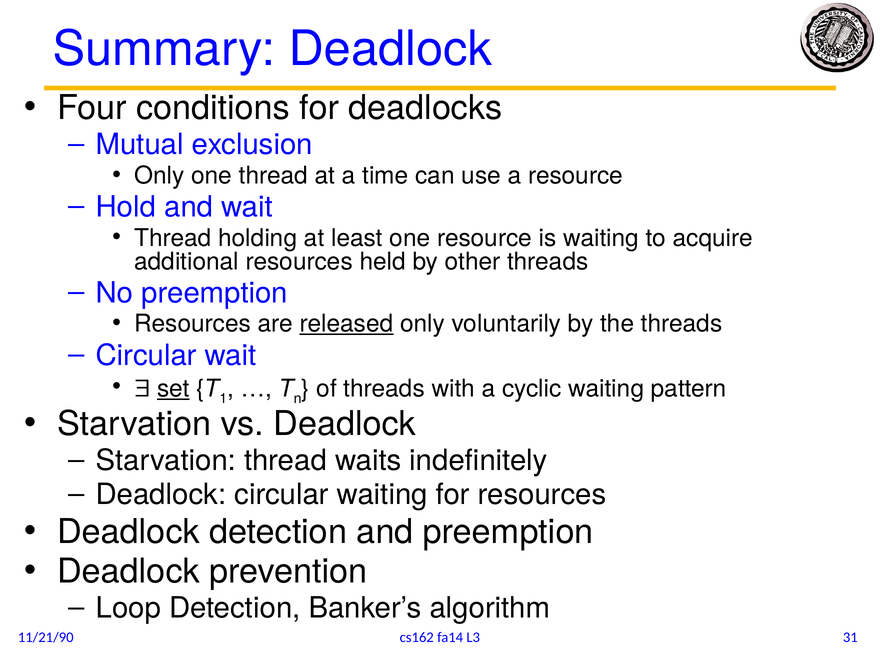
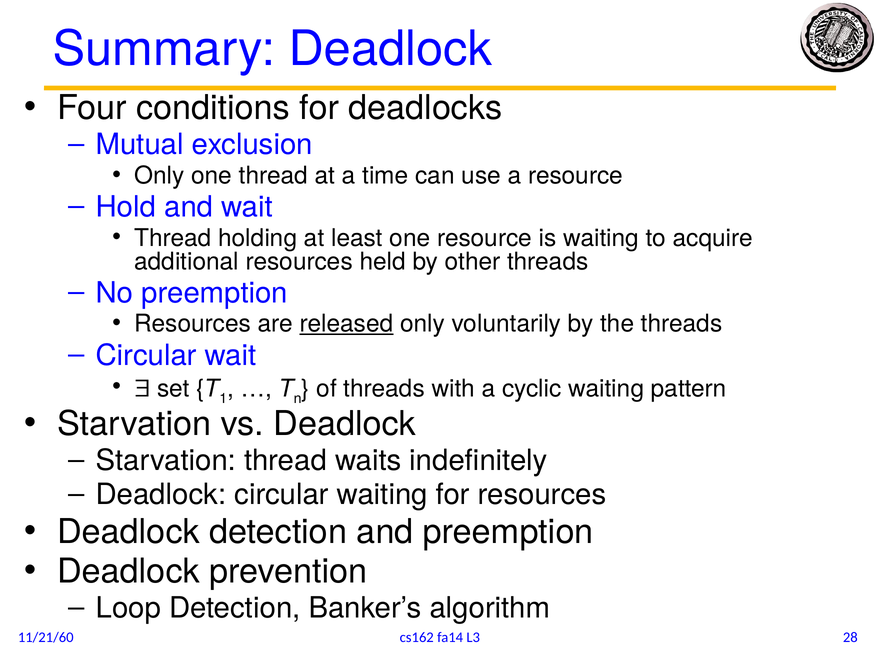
set underline: present -> none (173, 389)
31: 31 -> 28 (850, 637)
11/21/90: 11/21/90 -> 11/21/60 (46, 638)
